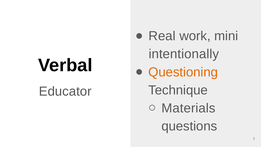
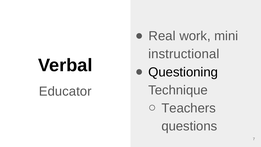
intentionally: intentionally -> instructional (184, 54)
Questioning colour: orange -> black (183, 72)
Materials: Materials -> Teachers (189, 108)
